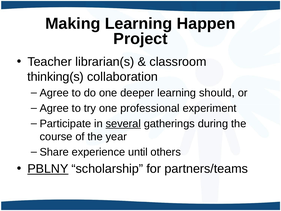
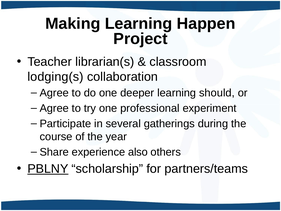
thinking(s: thinking(s -> lodging(s (55, 77)
several underline: present -> none (123, 123)
until: until -> also (138, 152)
